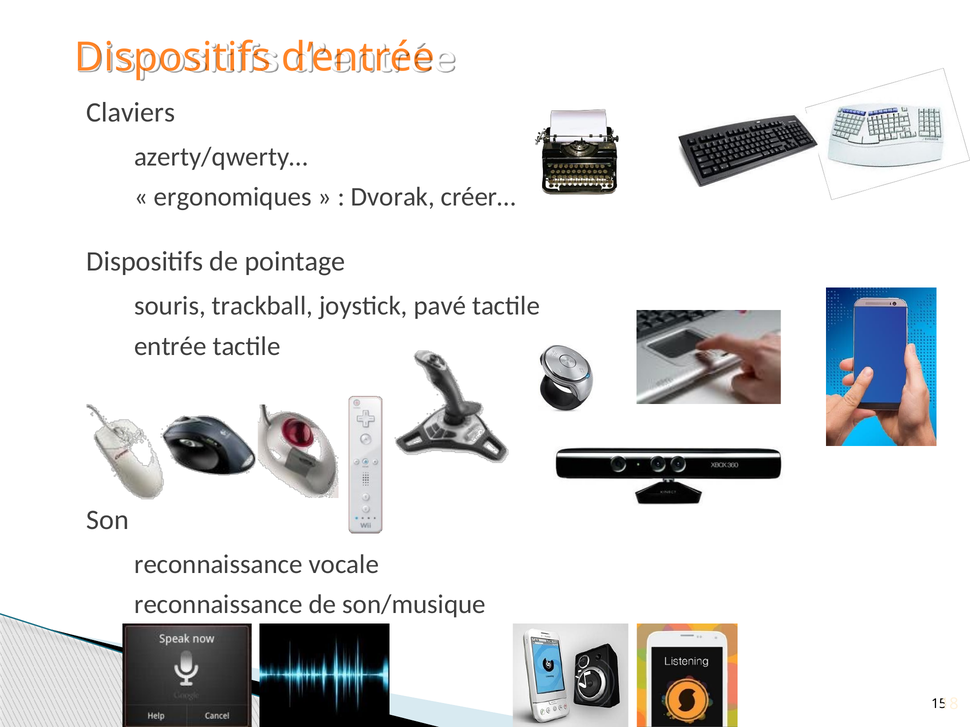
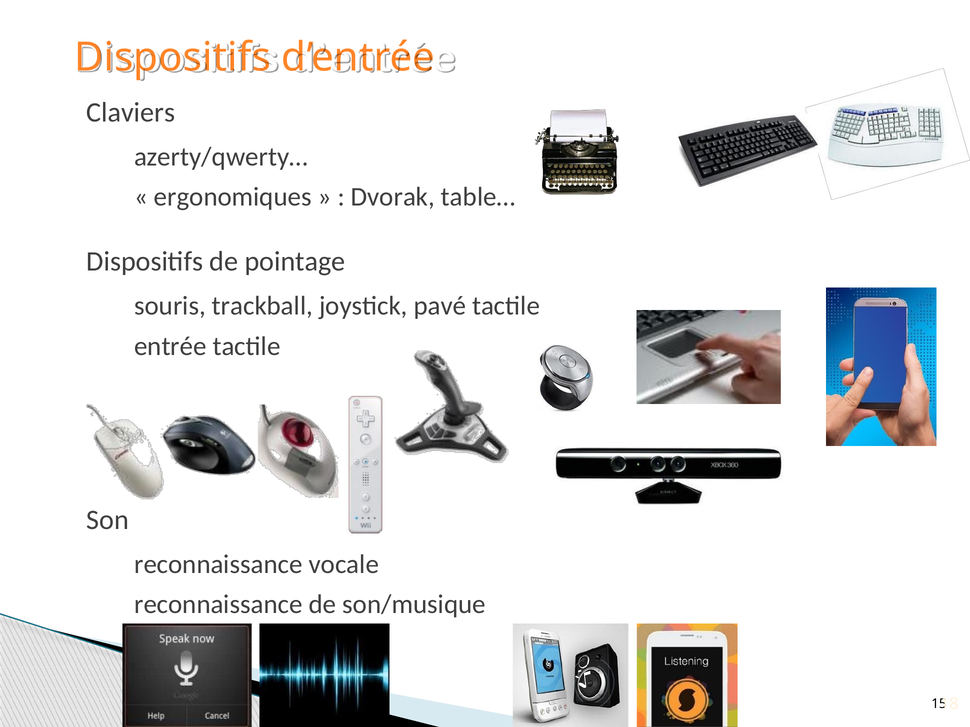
créer…: créer… -> table… (478, 197)
